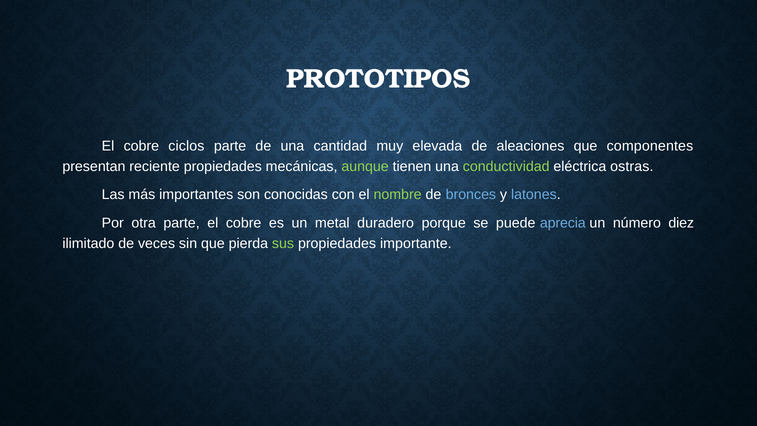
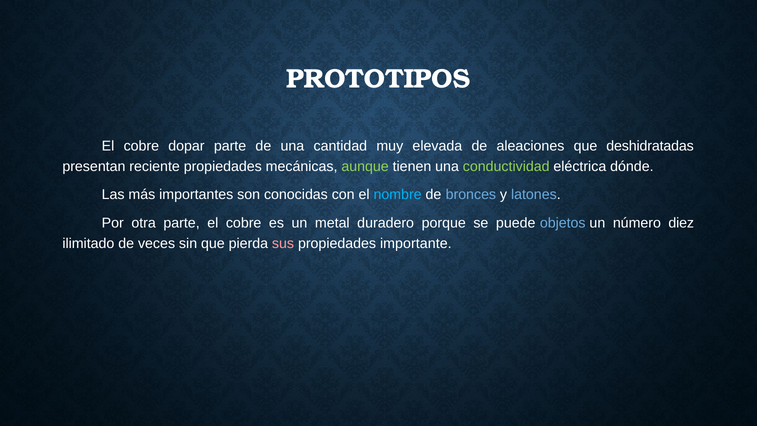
ciclos: ciclos -> dopar (186, 146)
componentes: componentes -> deshidratadas (650, 146)
ostras: ostras -> dónde (632, 166)
nombre colour: light green -> light blue (398, 195)
aprecia: aprecia -> objetos (563, 223)
sus colour: light green -> pink (283, 243)
